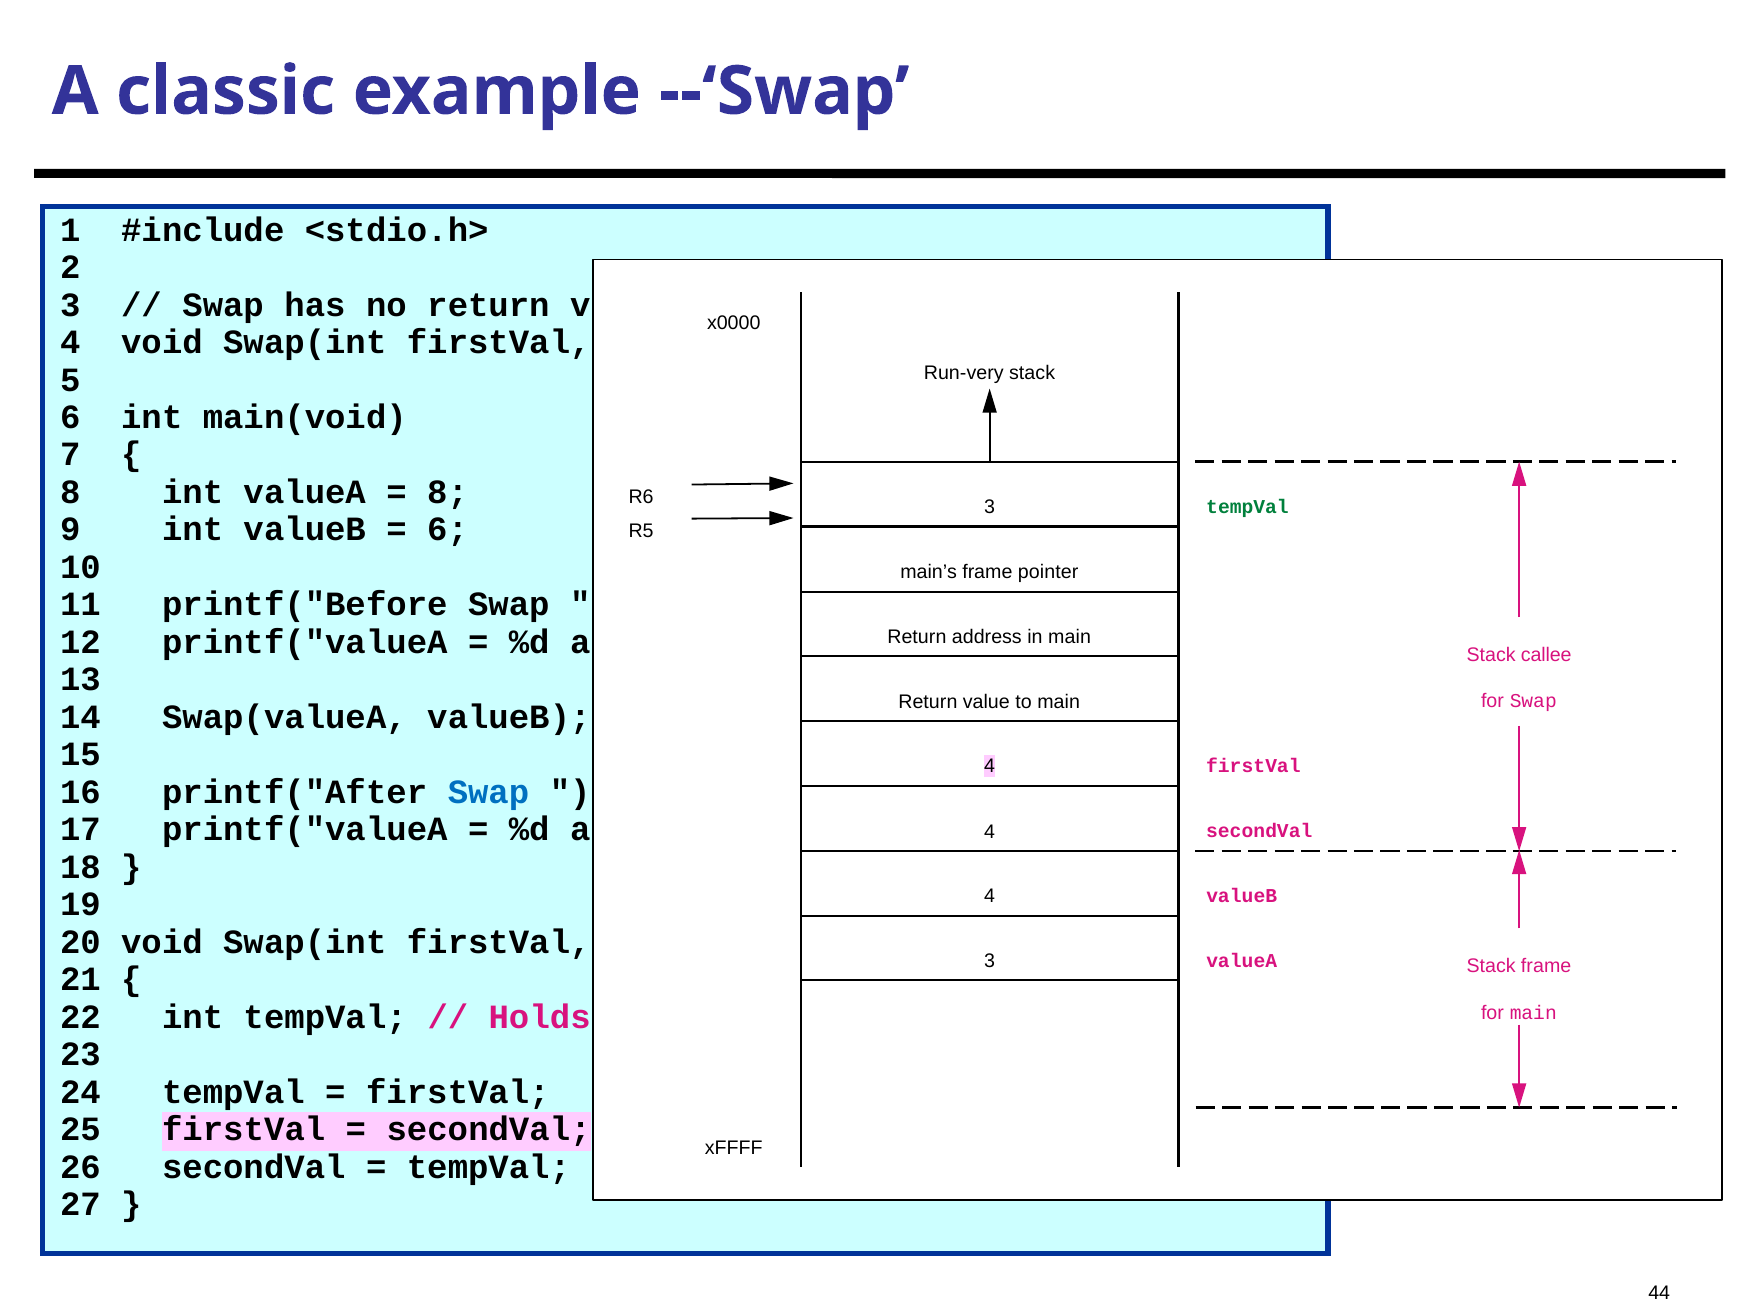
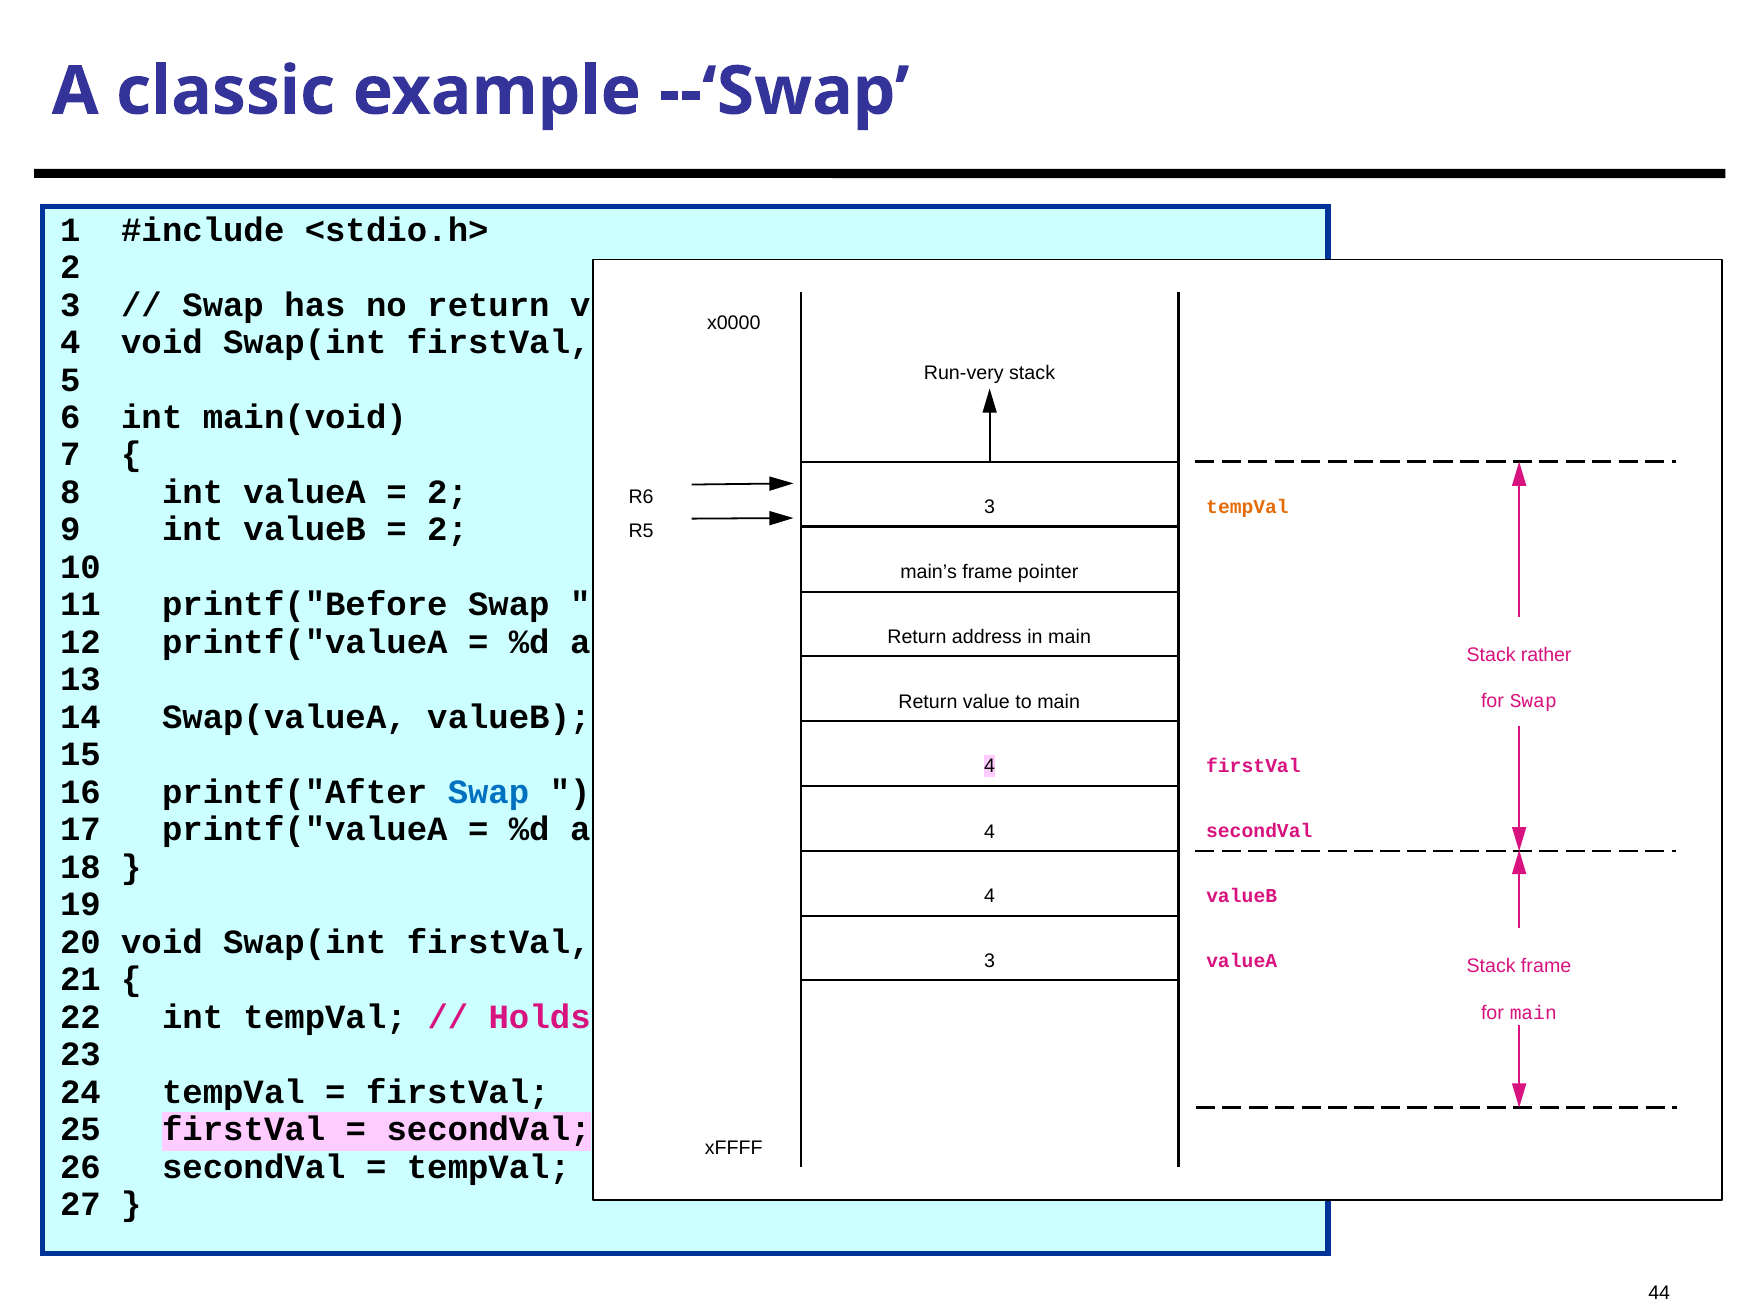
8: 8 -> 2 (448, 492)
tempVal colour: green -> orange (1247, 507)
6: 6 -> 2 (448, 530)
callee: callee -> rather (1546, 655)
